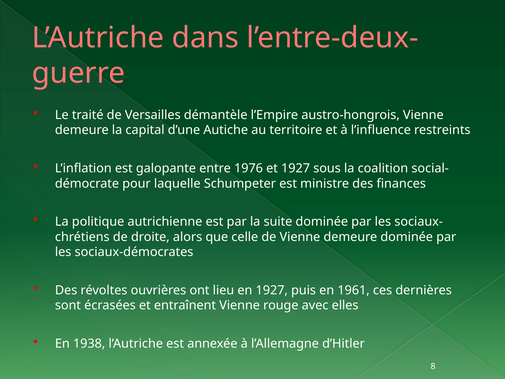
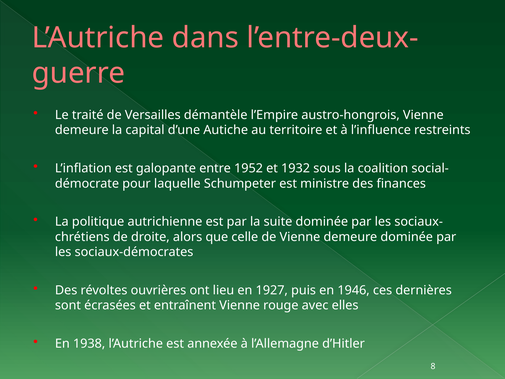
1976: 1976 -> 1952 (249, 168)
et 1927: 1927 -> 1932 (296, 168)
1961: 1961 -> 1946 (354, 290)
